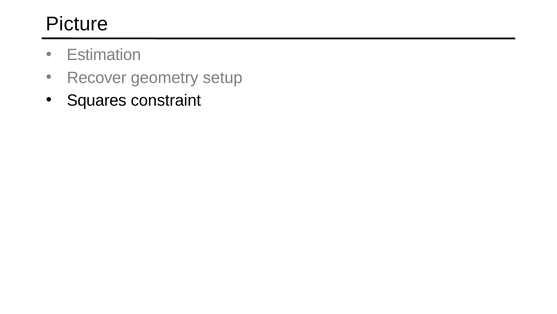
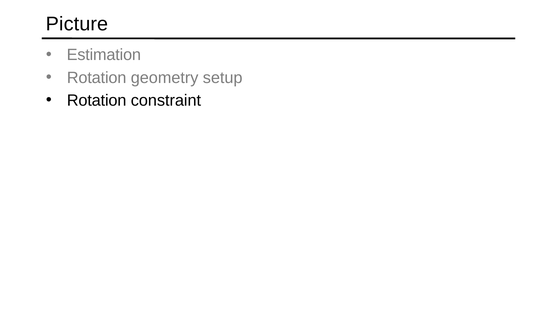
Recover: Recover -> Rotation (97, 78)
Squares: Squares -> Rotation (97, 100)
